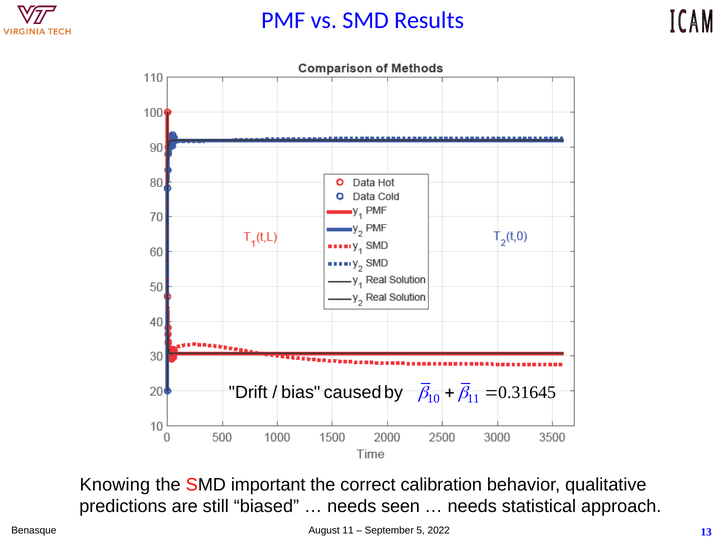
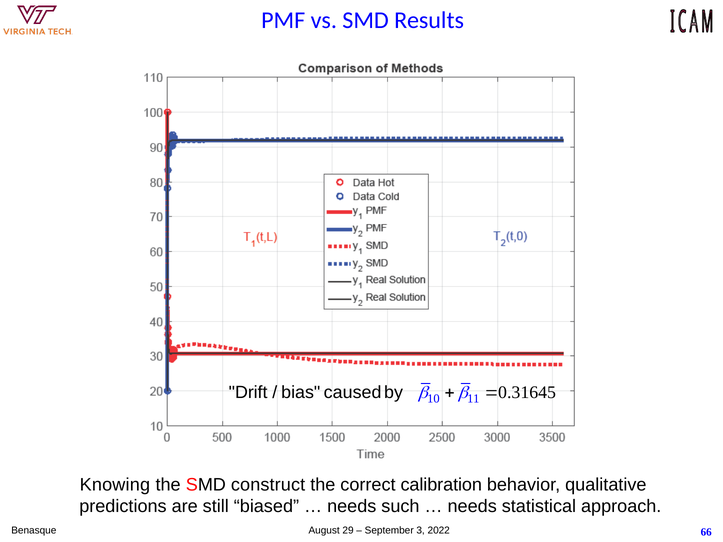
important: important -> construct (268, 485)
seen: seen -> such (400, 507)
August 11: 11 -> 29 (348, 531)
5: 5 -> 3 (421, 531)
13: 13 -> 66 (706, 532)
